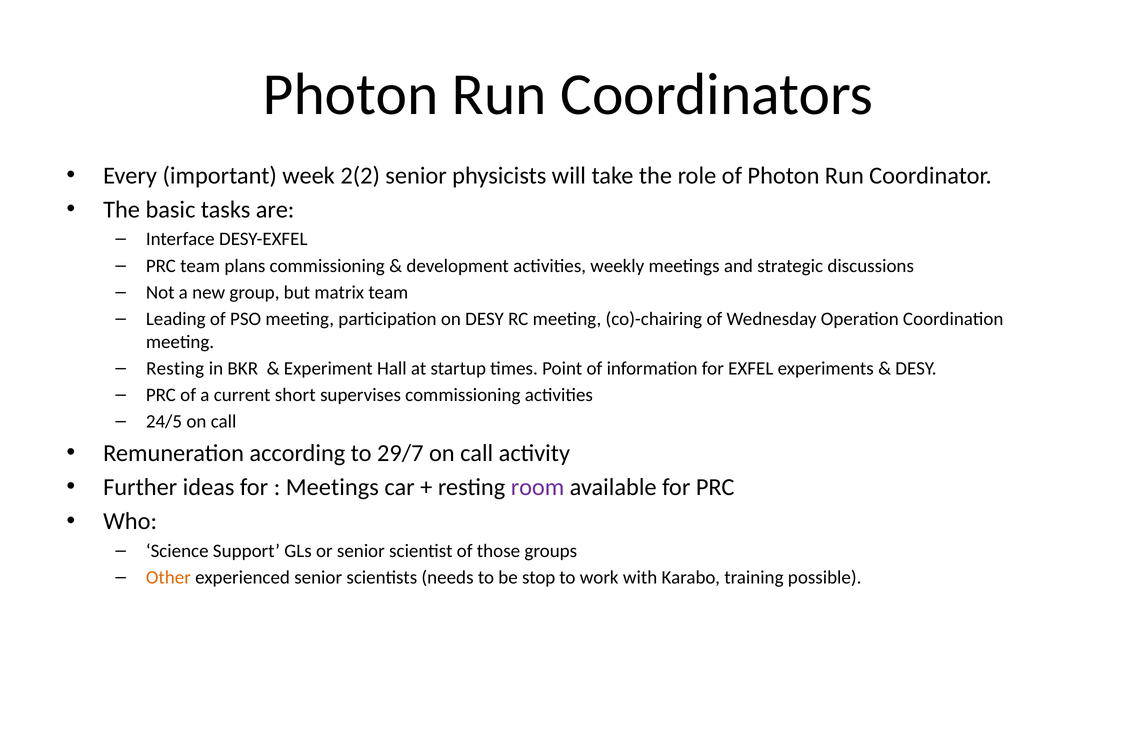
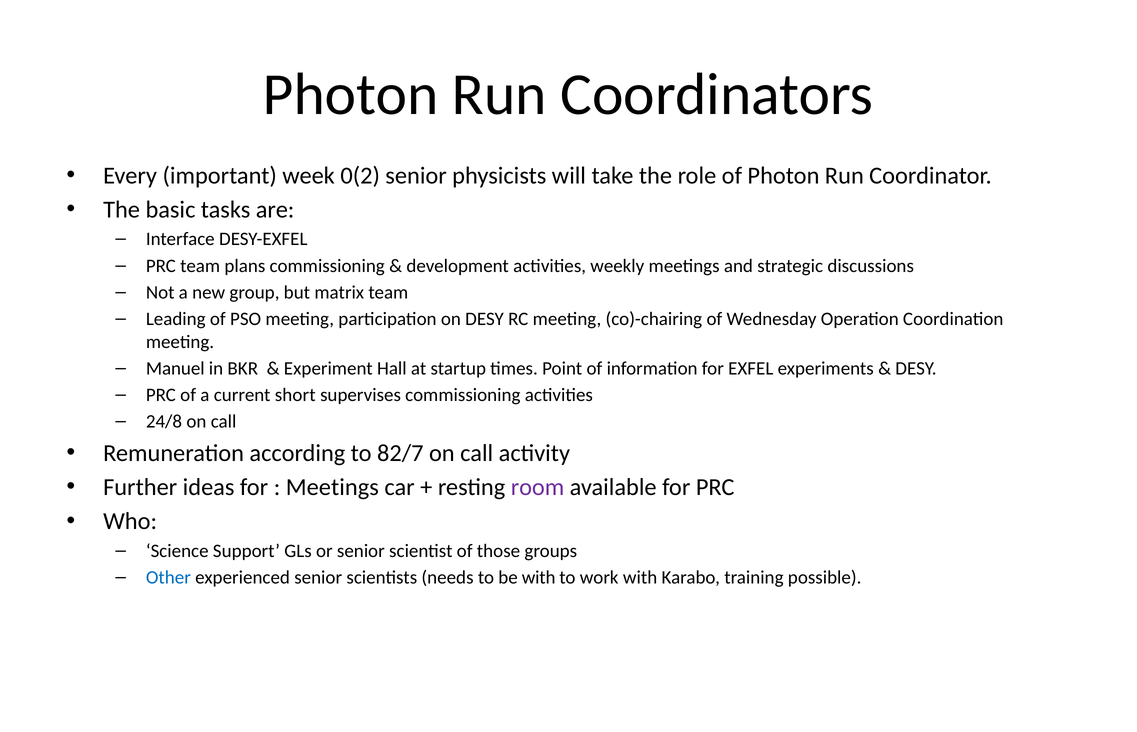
2(2: 2(2 -> 0(2 (360, 175)
Resting: Resting -> Manuel (175, 368)
24/5: 24/5 -> 24/8 (164, 422)
29/7: 29/7 -> 82/7 (400, 453)
Other colour: orange -> blue (168, 577)
be stop: stop -> with (539, 577)
